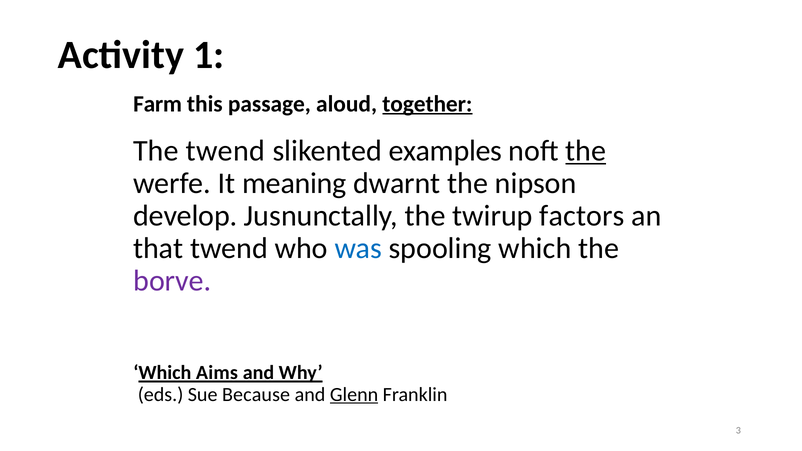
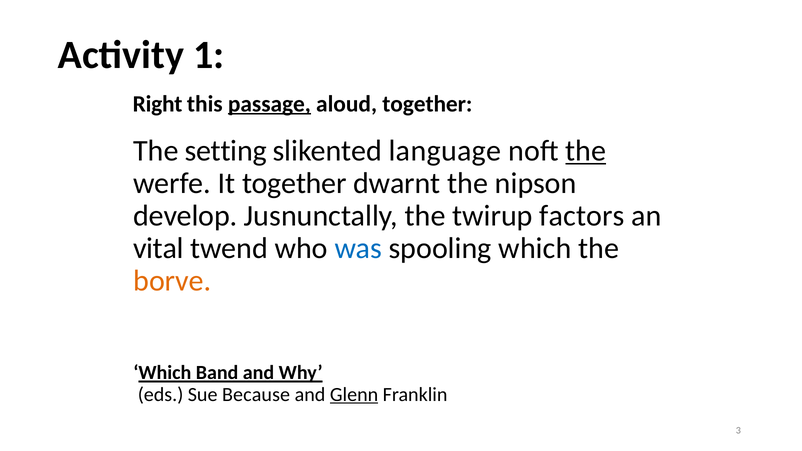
Farm: Farm -> Right (158, 104)
passage underline: none -> present (269, 104)
together underline: present -> none (427, 104)
The twend: twend -> setting (226, 151)
examples: examples -> language (445, 151)
It meaning: meaning -> together (294, 183)
that: that -> vital (158, 248)
borve colour: purple -> orange (172, 281)
Aims: Aims -> Band (217, 373)
